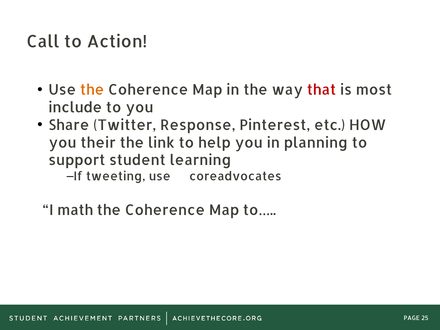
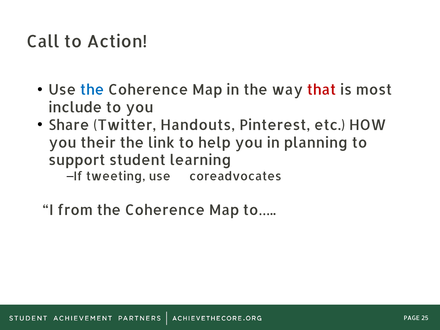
the colour: orange -> blue (92, 90)
Response: Response -> Handouts (198, 125)
math: math -> from (75, 210)
